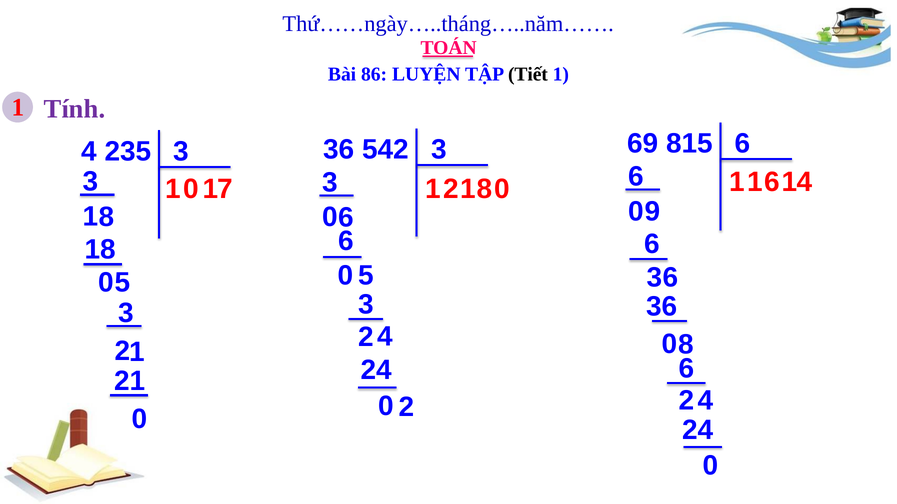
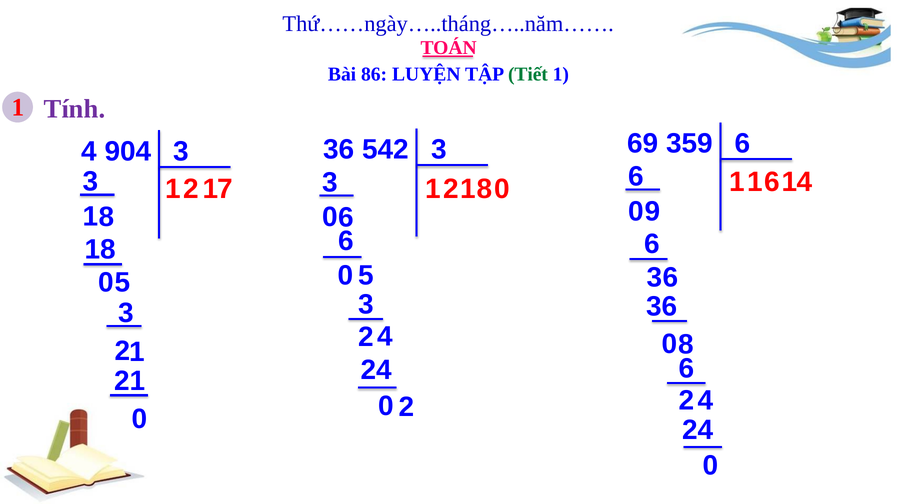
Tiết colour: black -> green (528, 74)
815: 815 -> 359 (689, 144)
235: 235 -> 904 (128, 151)
0: 0 -> 2 (191, 189)
